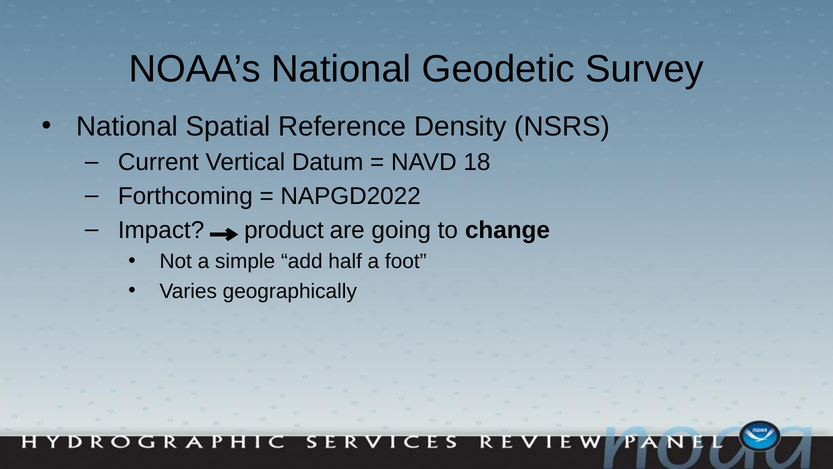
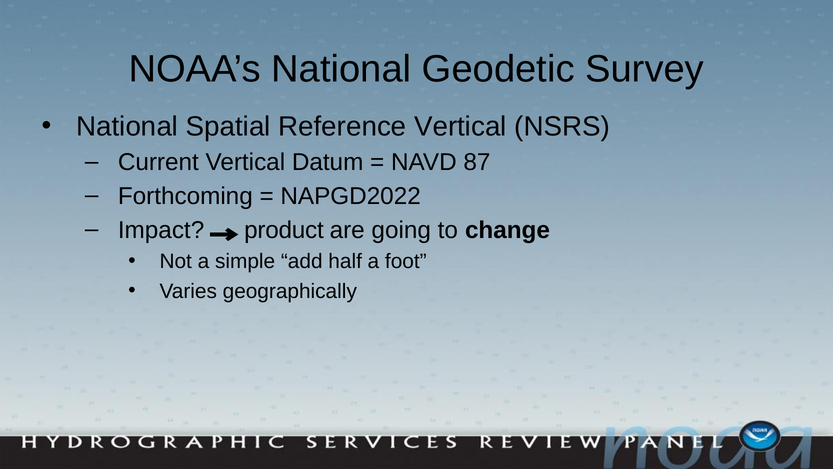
Reference Density: Density -> Vertical (460, 127)
18: 18 -> 87 (477, 162)
